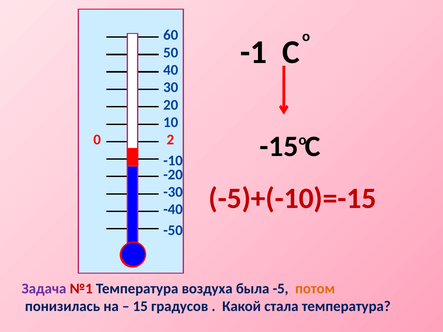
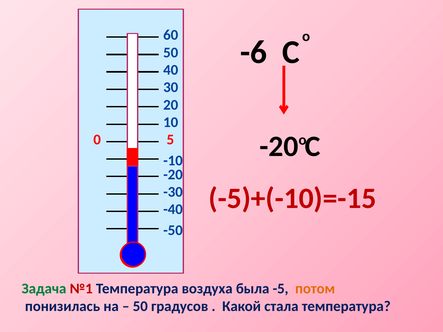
-1: -1 -> -6 (254, 52)
2: 2 -> 5 (170, 140)
-15: -15 -> -20 (279, 147)
Задача colour: purple -> green (44, 289)
15: 15 -> 50 (140, 307)
